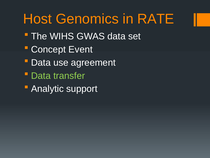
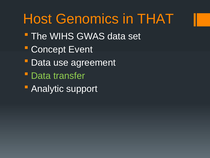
RATE: RATE -> THAT (156, 19)
